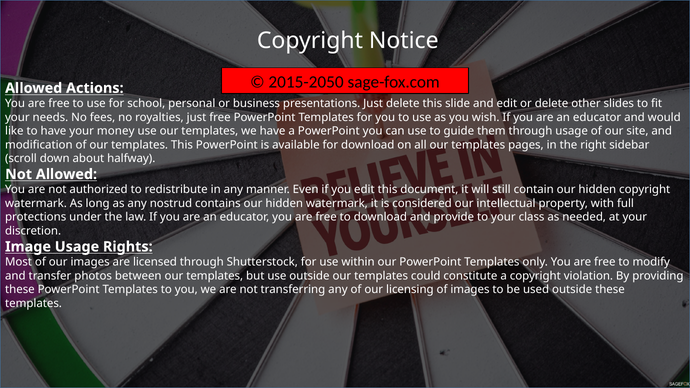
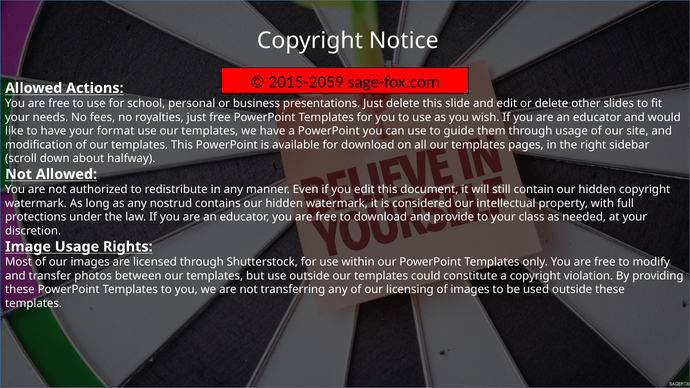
2015-2050: 2015-2050 -> 2015-2059 (306, 82)
money: money -> format (116, 131)
